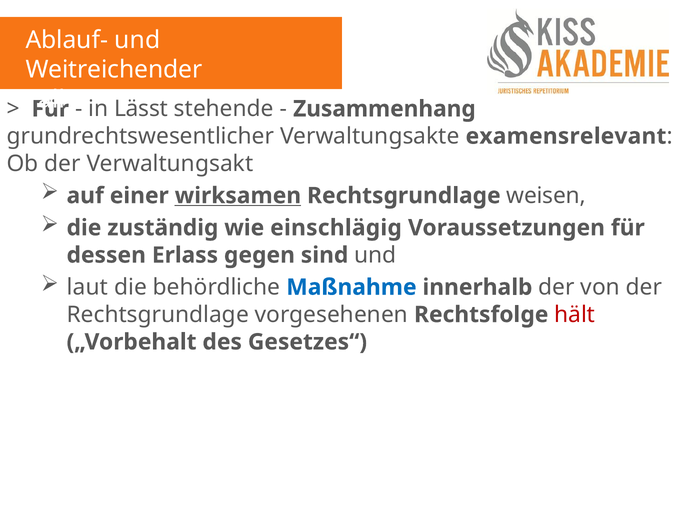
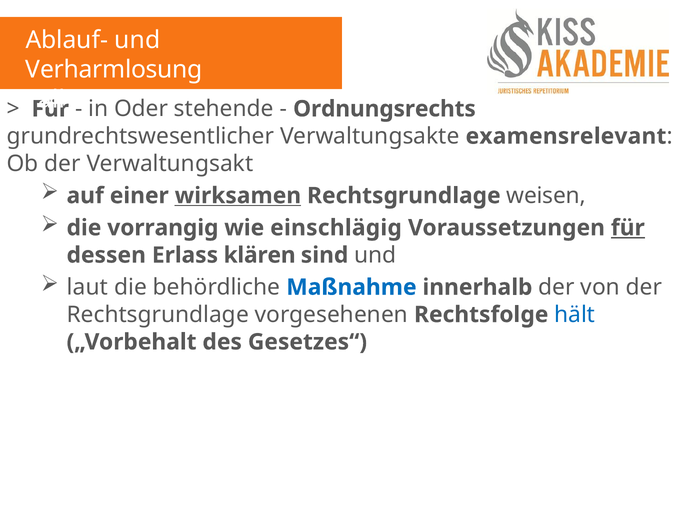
Weitreichender: Weitreichender -> Verharmlosung (114, 70)
Lässt: Lässt -> Oder (141, 109)
Zusammenhang: Zusammenhang -> Ordnungsrechts (384, 109)
zuständig: zuständig -> vorrangig (163, 228)
für underline: none -> present (628, 228)
gegen: gegen -> klären (260, 255)
hält colour: red -> blue (575, 315)
